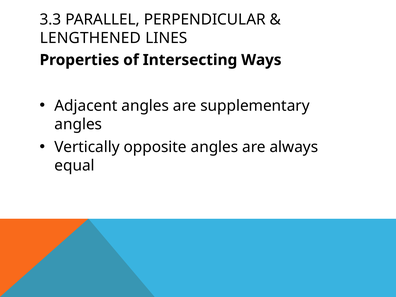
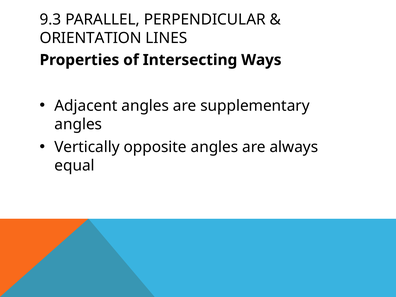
3.3: 3.3 -> 9.3 (50, 20)
LENGTHENED: LENGTHENED -> ORIENTATION (91, 38)
